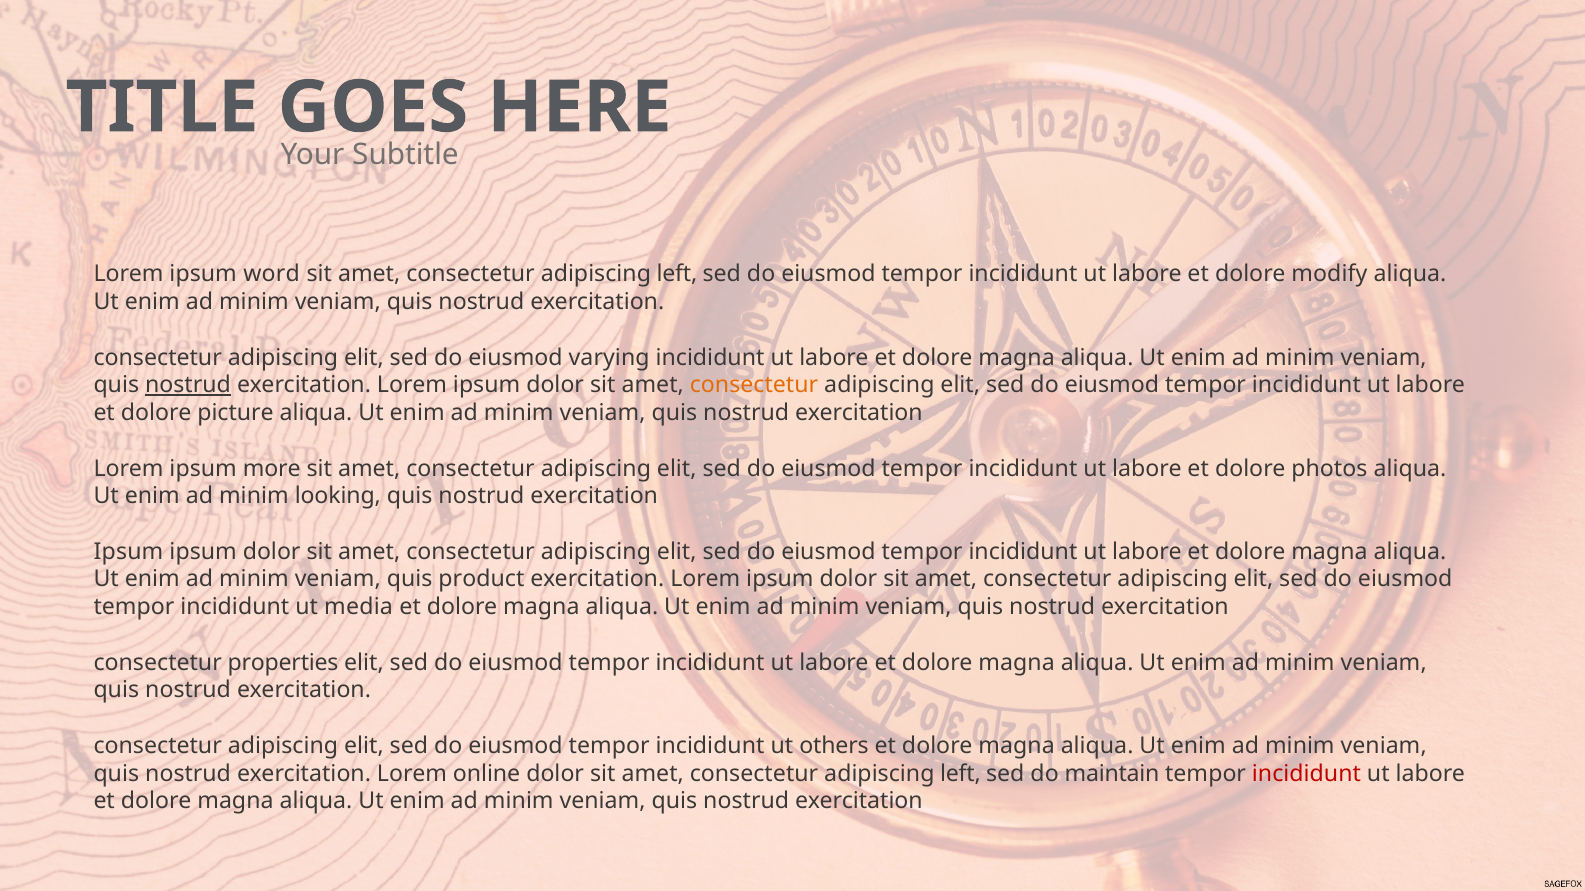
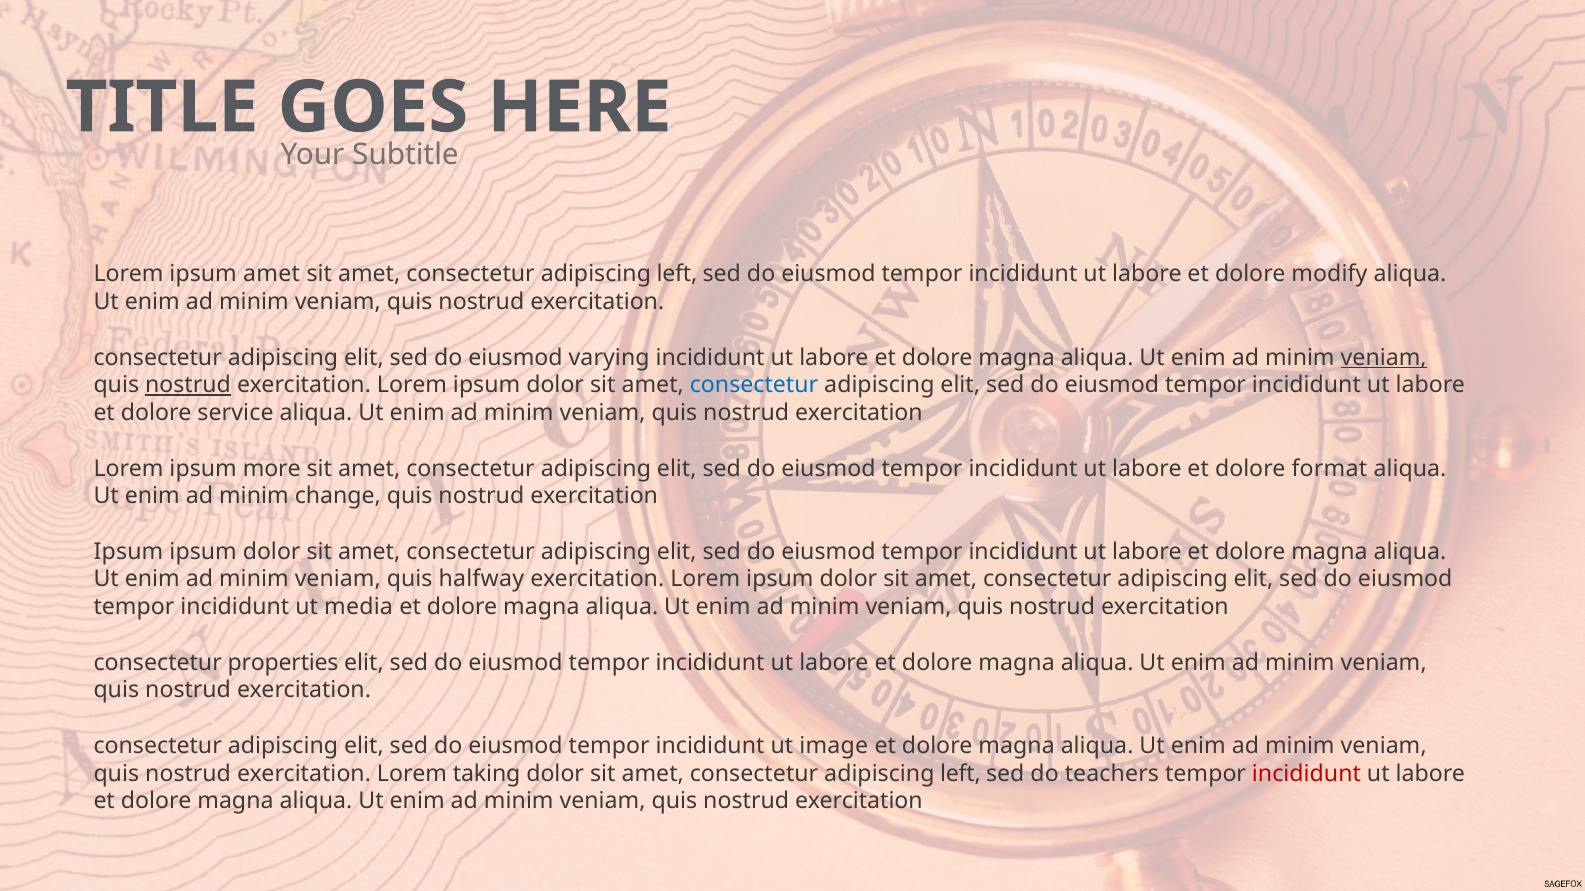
ipsum word: word -> amet (272, 274)
veniam underline: none -> present (1384, 358)
consectetur colour: orange -> blue (754, 385)
picture: picture -> service (235, 413)
photos: photos -> format (1329, 469)
looking: looking -> change (338, 496)
product: product -> halfway (481, 580)
others: others -> image (834, 746)
online: online -> taking (487, 774)
maintain: maintain -> teachers (1112, 774)
